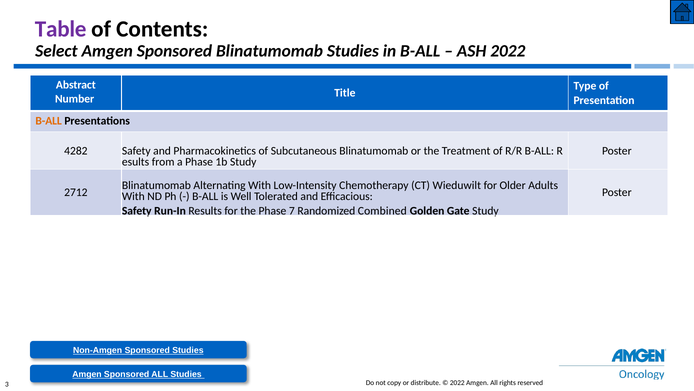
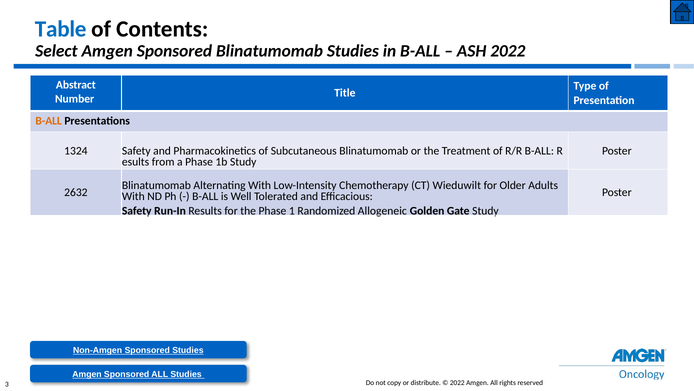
Table colour: purple -> blue (61, 29)
4282: 4282 -> 1324 (76, 150)
2712: 2712 -> 2632 (76, 192)
7: 7 -> 1 (292, 210)
Combined: Combined -> Allogeneic (382, 210)
